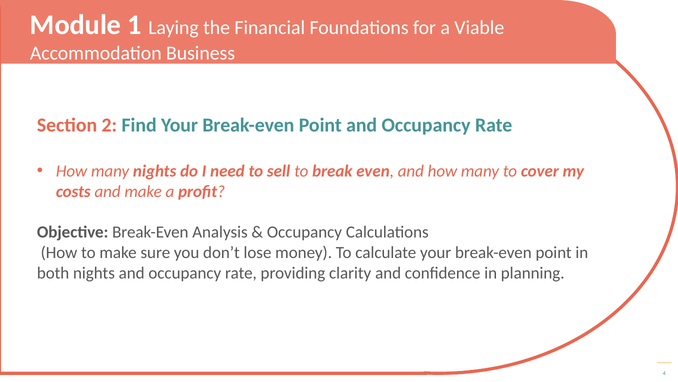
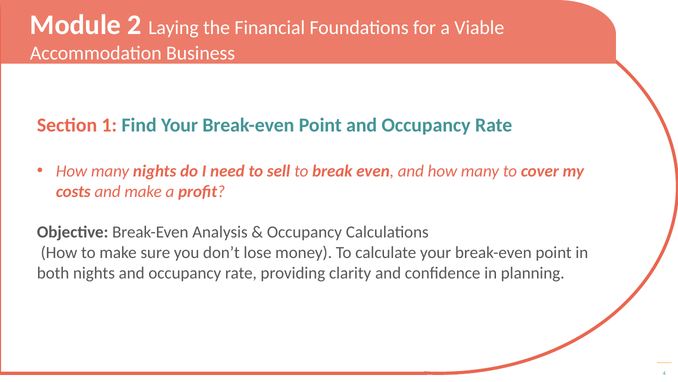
1: 1 -> 2 (135, 25)
2: 2 -> 1 (109, 125)
